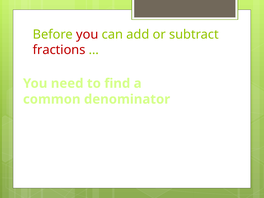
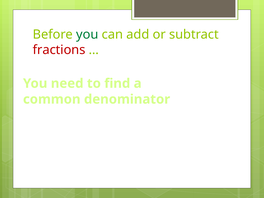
you colour: red -> green (87, 35)
